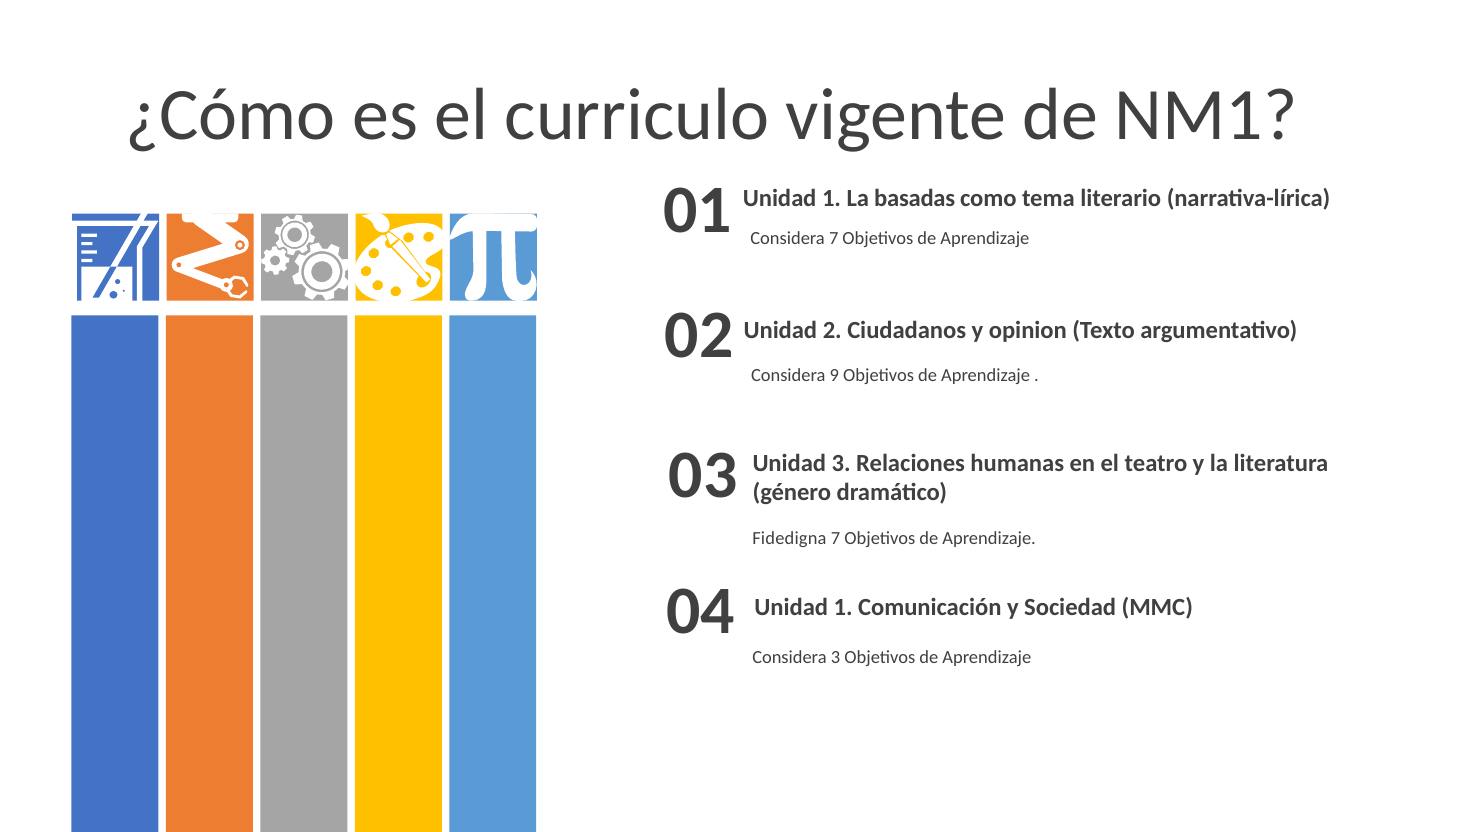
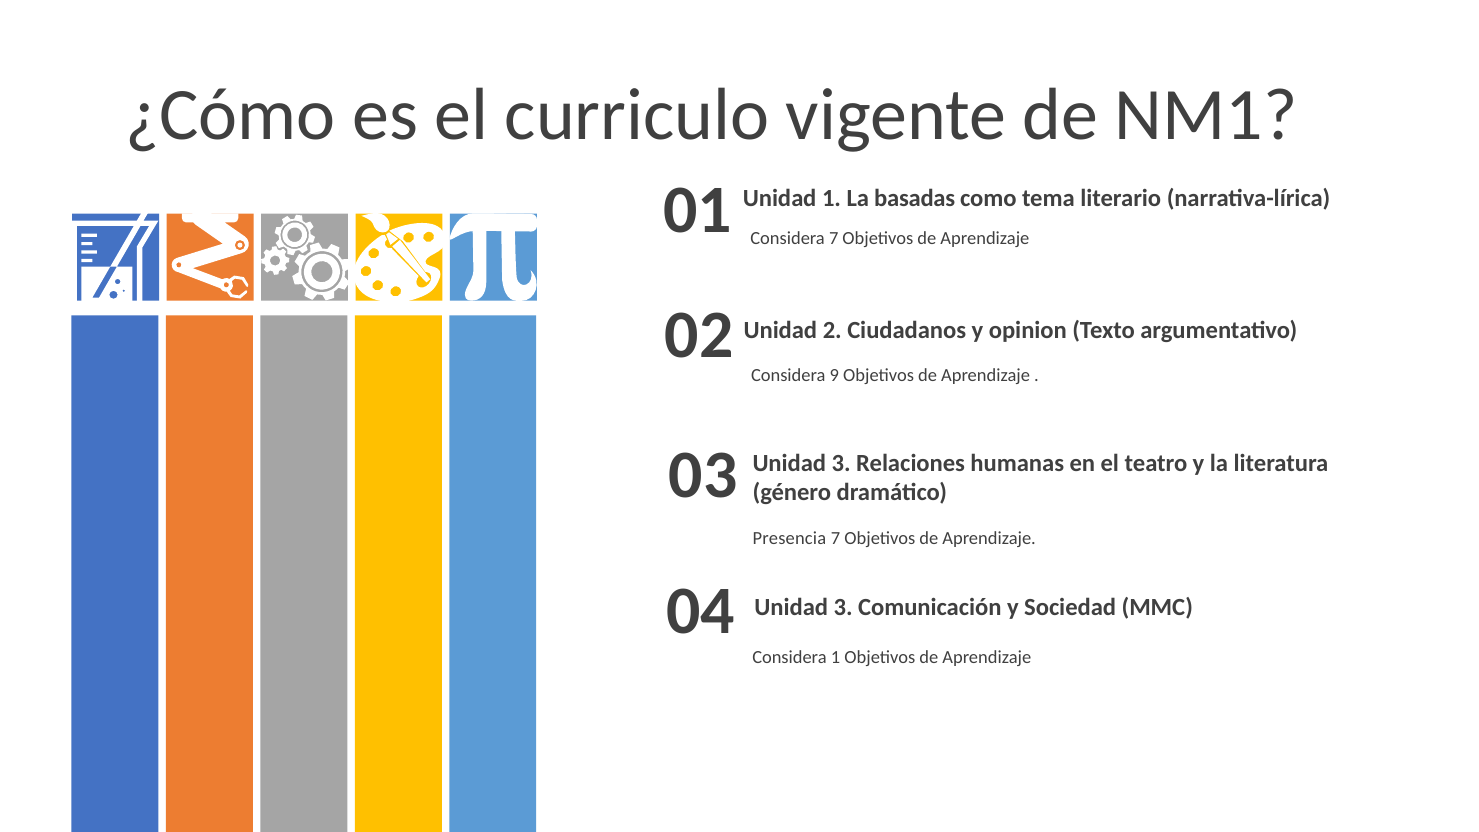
Fidedigna: Fidedigna -> Presencia (789, 538)
1: 1 -> 3 (843, 607)
Considera 3: 3 -> 1 (836, 657)
